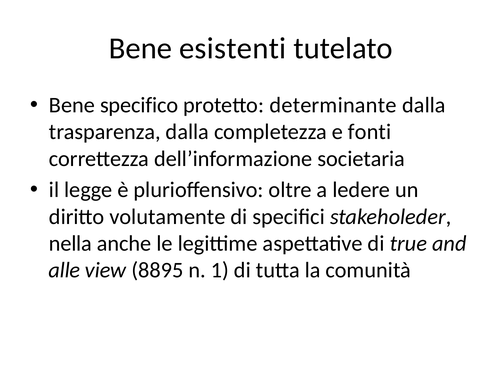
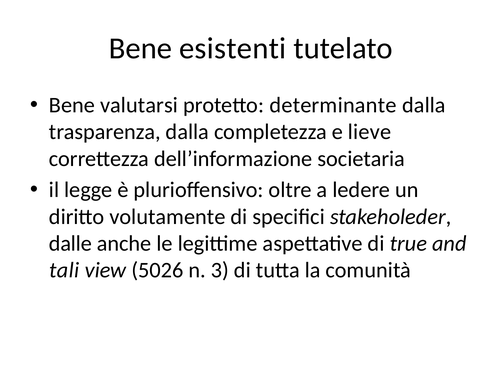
specifico: specifico -> valutarsi (139, 105)
fonti: fonti -> lieve (370, 132)
nella: nella -> dalle (70, 244)
alle: alle -> tali (64, 271)
8895: 8895 -> 5026 (157, 271)
1: 1 -> 3 (220, 271)
